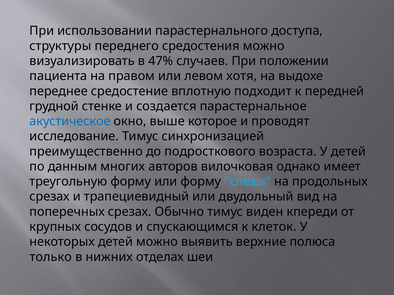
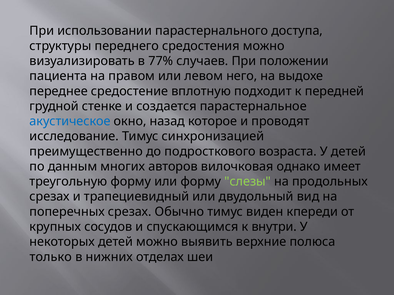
47%: 47% -> 77% (161, 61)
хотя: хотя -> него (242, 76)
выше: выше -> назад (167, 121)
слезы colour: light blue -> light green (248, 182)
клеток: клеток -> внутри (274, 227)
